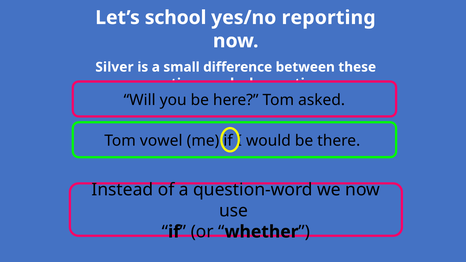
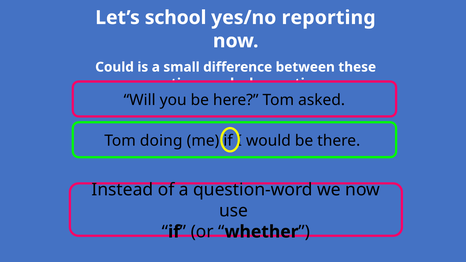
Silver: Silver -> Could (115, 67)
vowel: vowel -> doing (161, 141)
